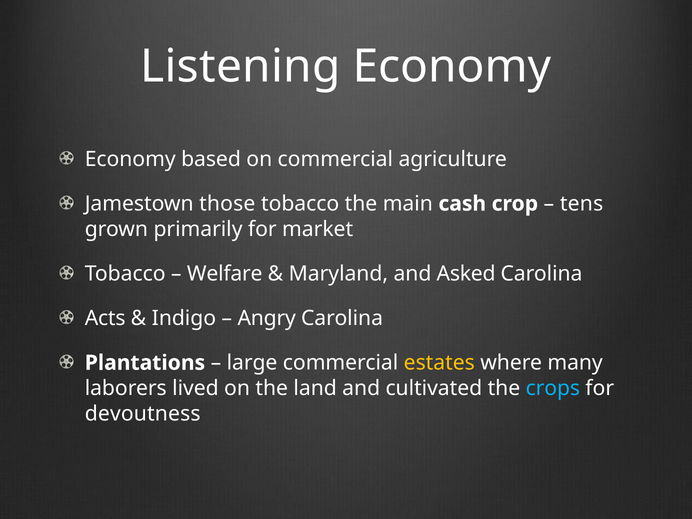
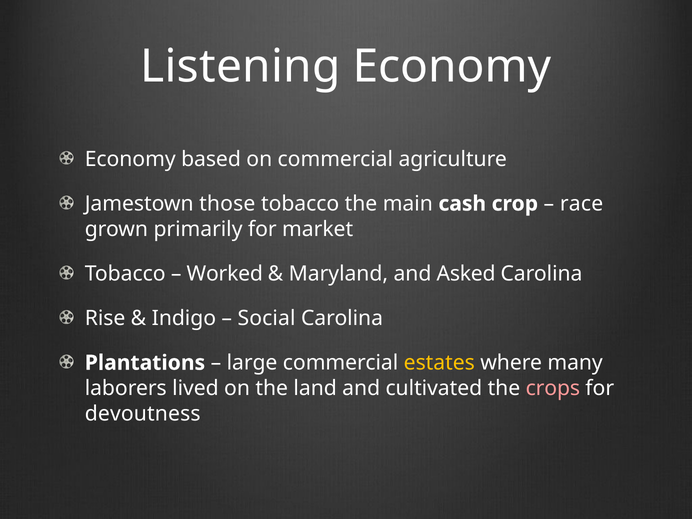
tens: tens -> race (582, 204)
Welfare: Welfare -> Worked (225, 274)
Acts: Acts -> Rise (105, 318)
Angry: Angry -> Social (267, 318)
crops colour: light blue -> pink (553, 388)
